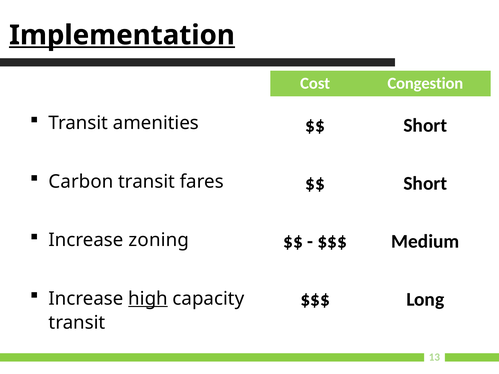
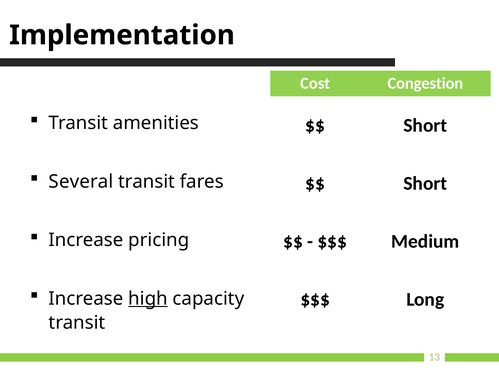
Implementation underline: present -> none (122, 35)
Carbon: Carbon -> Several (81, 182)
zoning: zoning -> pricing (159, 240)
